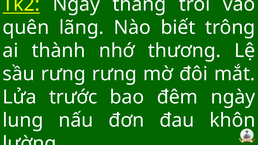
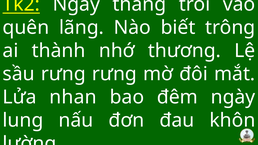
trước: trước -> nhan (73, 97)
